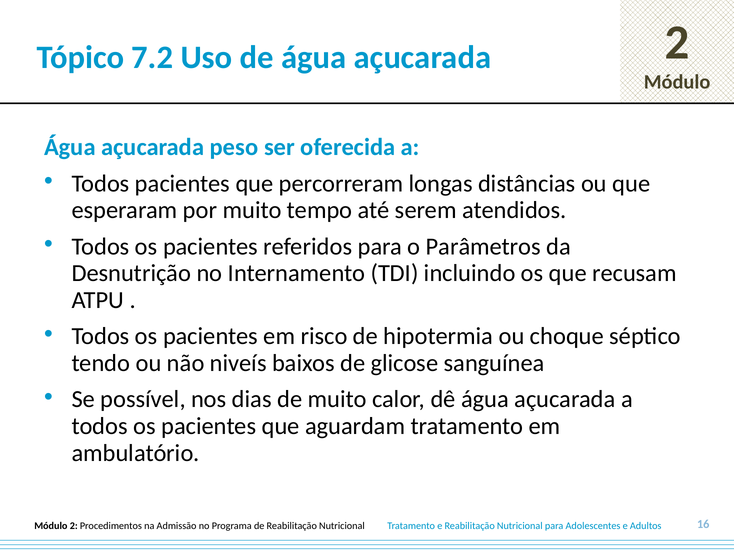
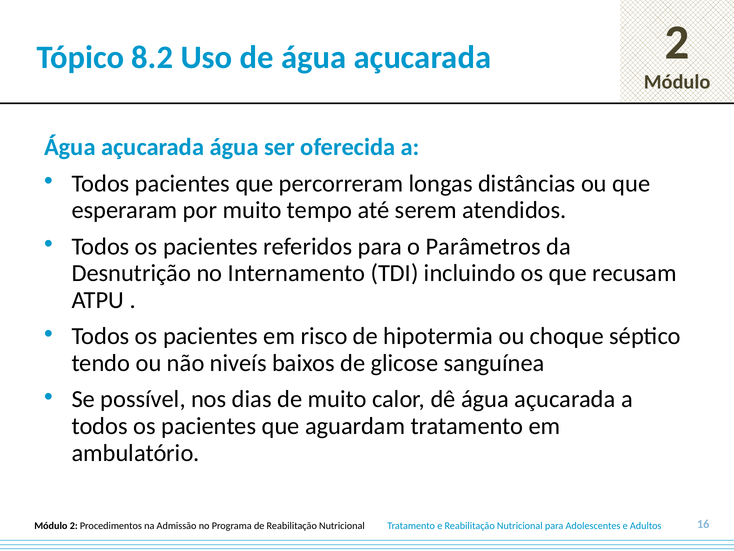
7.2: 7.2 -> 8.2 (152, 57)
peso: peso -> água (234, 147)
